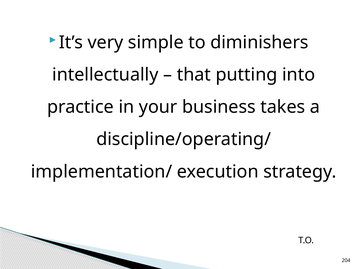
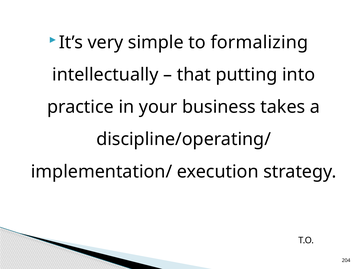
diminishers: diminishers -> formalizing (259, 43)
